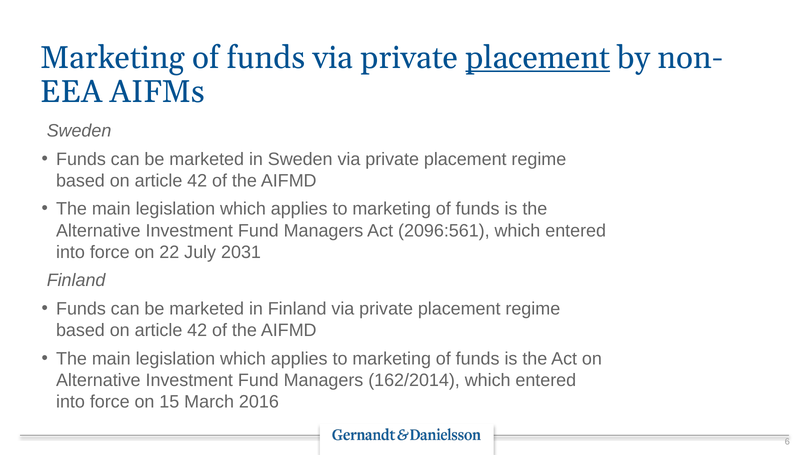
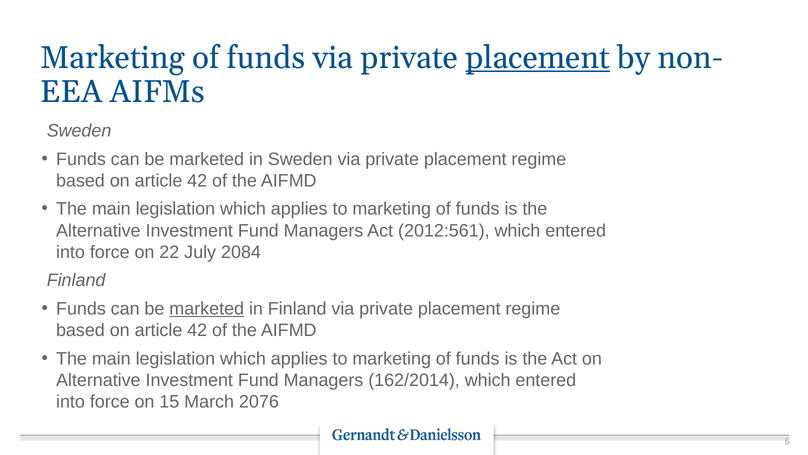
2096:561: 2096:561 -> 2012:561 (444, 230)
2031: 2031 -> 2084 (241, 252)
marketed underline: none -> present (207, 308)
2016: 2016 -> 2076 (259, 401)
